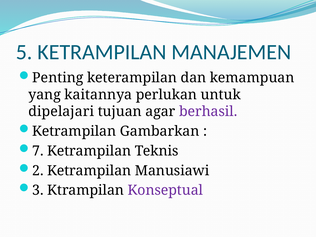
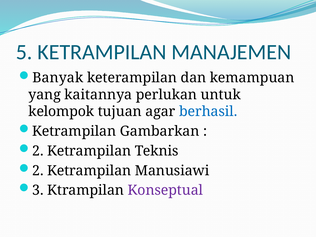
Penting: Penting -> Banyak (58, 78)
dipelajari: dipelajari -> kelompok (61, 112)
berhasil colour: purple -> blue (208, 112)
7: 7 -> 2 (38, 151)
